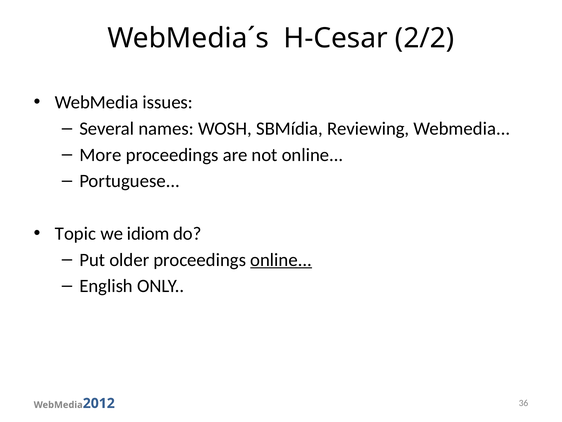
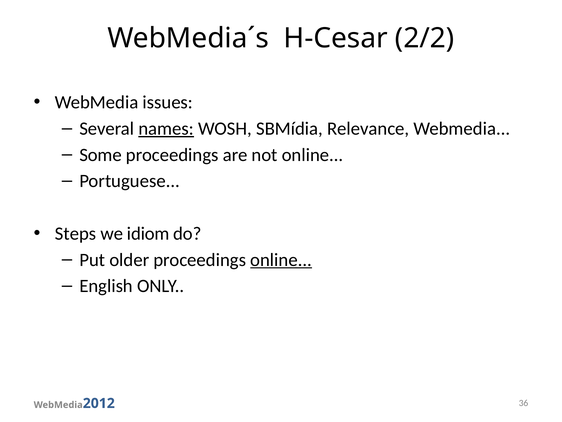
names underline: none -> present (166, 128)
Reviewing: Reviewing -> Relevance (368, 128)
More: More -> Some (101, 155)
Topic: Topic -> Steps (76, 233)
